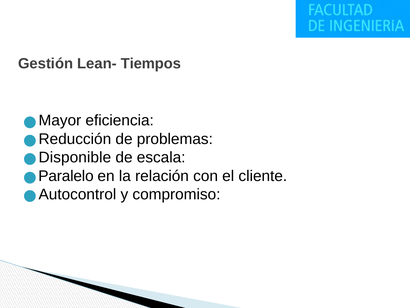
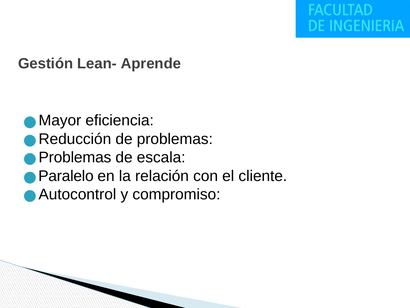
Tiempos: Tiempos -> Aprende (151, 63)
Disponible: Disponible -> Problemas (75, 157)
